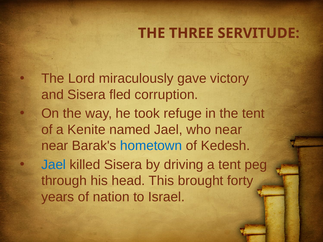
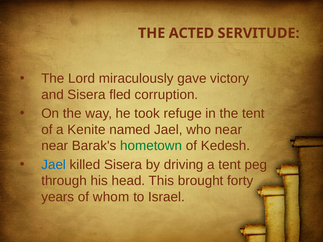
THREE: THREE -> ACTED (191, 33)
hometown colour: blue -> green (151, 146)
nation: nation -> whom (111, 197)
